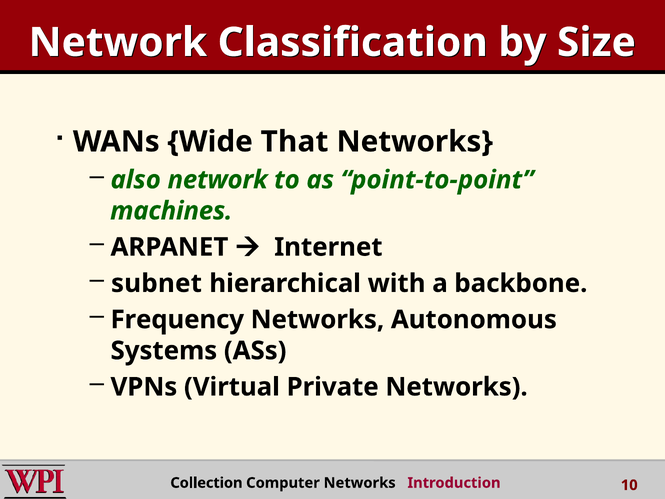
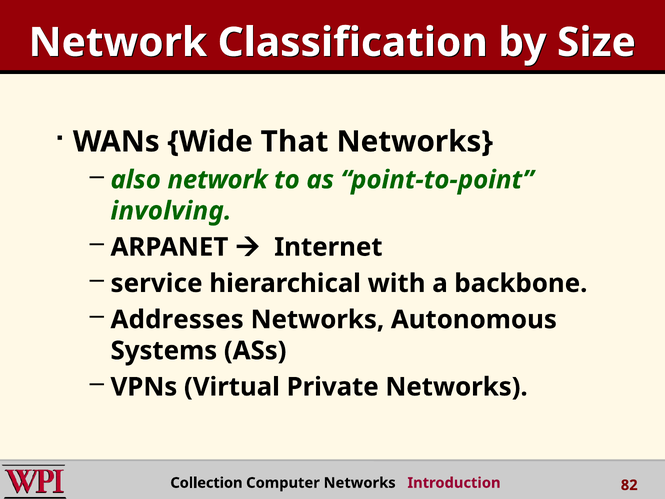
machines: machines -> involving (171, 211)
subnet: subnet -> service (157, 283)
Frequency: Frequency -> Addresses (177, 319)
10: 10 -> 82 (629, 485)
